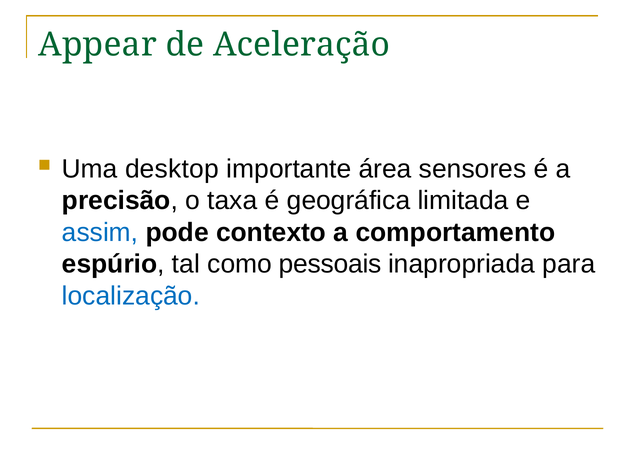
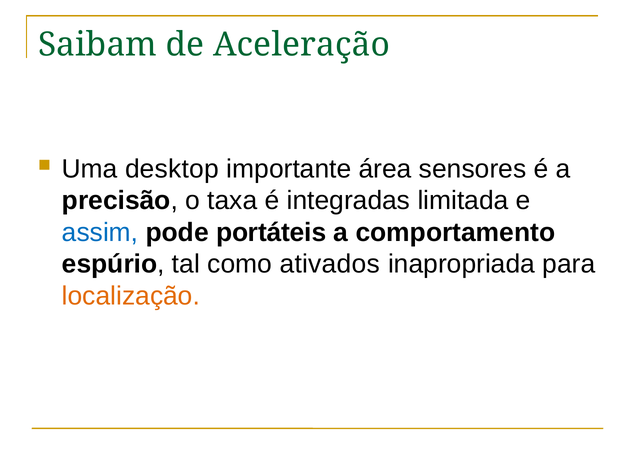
Appear: Appear -> Saibam (98, 45)
geográfica: geográfica -> integradas (349, 201)
contexto: contexto -> portáteis (271, 233)
pessoais: pessoais -> ativados (330, 264)
localização colour: blue -> orange (131, 296)
